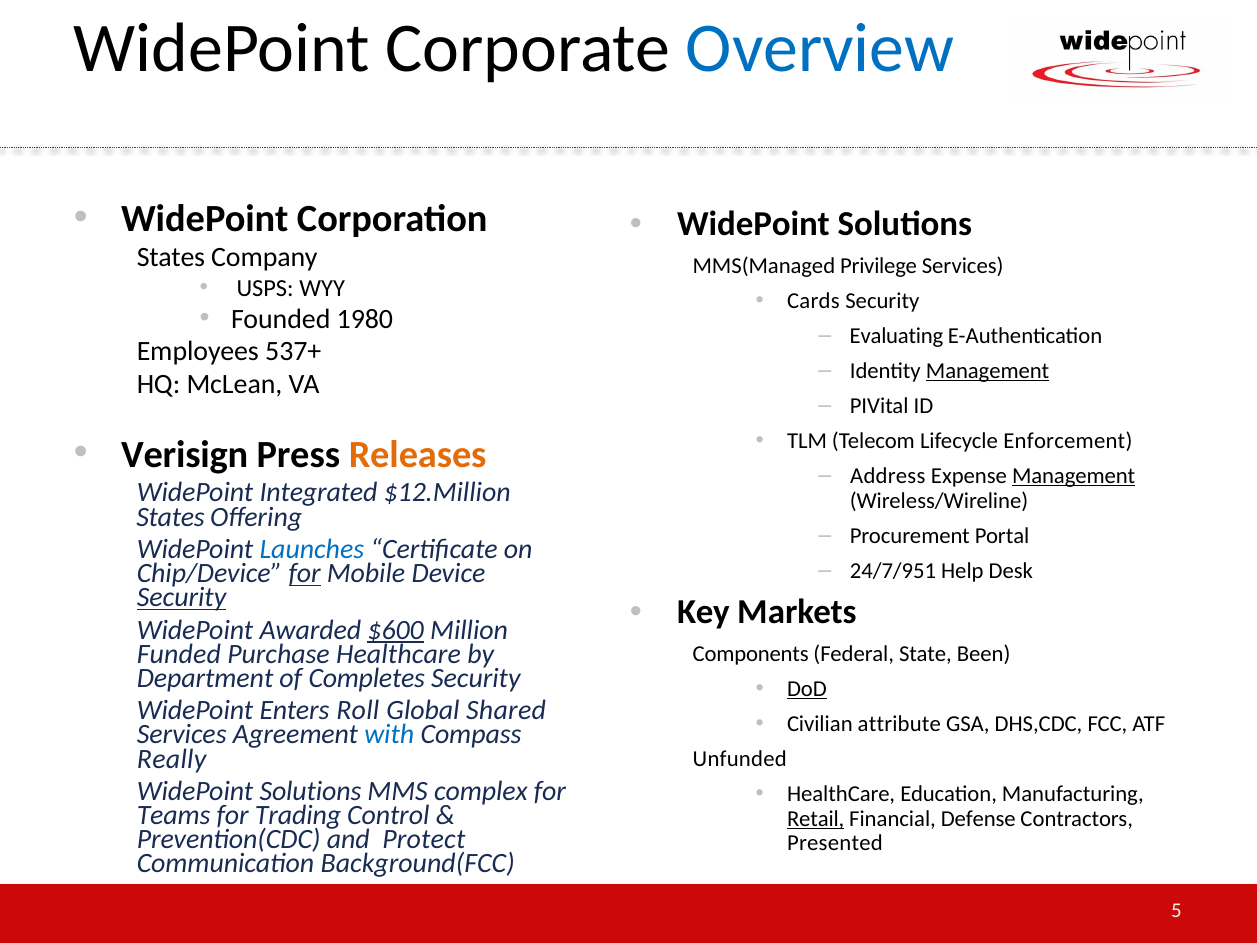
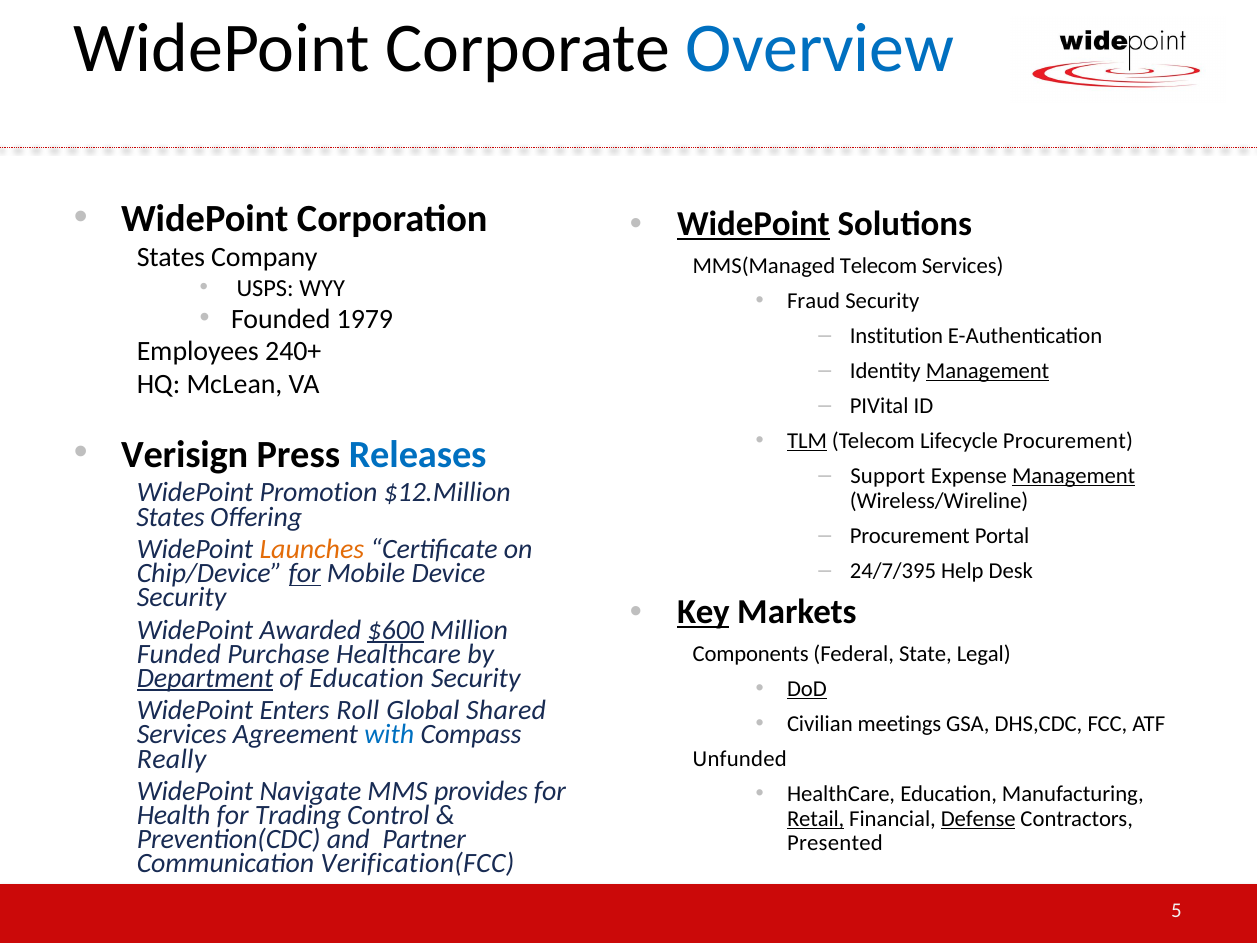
WidePoint underline: none -> present (753, 224)
MMS(Managed Privilege: Privilege -> Telecom (879, 266)
Cards: Cards -> Fraud (814, 301)
1980: 1980 -> 1979 (365, 319)
Evaluating: Evaluating -> Institution (897, 336)
537+: 537+ -> 240+ (293, 351)
TLM underline: none -> present (807, 441)
Lifecycle Enforcement: Enforcement -> Procurement (1068, 441)
Releases colour: orange -> blue (418, 455)
Address: Address -> Support (888, 476)
Integrated: Integrated -> Promotion (318, 493)
Launches colour: blue -> orange (312, 549)
24/7/951: 24/7/951 -> 24/7/395 (893, 571)
Security underline: present -> none (182, 597)
Key underline: none -> present (703, 612)
Been: Been -> Legal (984, 654)
Department underline: none -> present (205, 678)
of Completes: Completes -> Education (367, 678)
attribute: attribute -> meetings (900, 724)
Solutions: Solutions -> Navigate (310, 791)
complex: complex -> provides (481, 791)
Teams: Teams -> Health (174, 815)
Defense underline: none -> present (978, 818)
Protect: Protect -> Partner (424, 839)
Background(FCC: Background(FCC -> Verification(FCC (418, 863)
